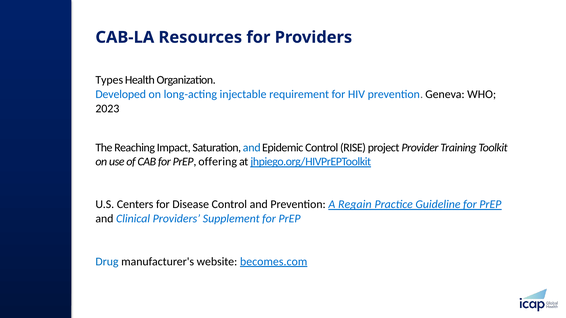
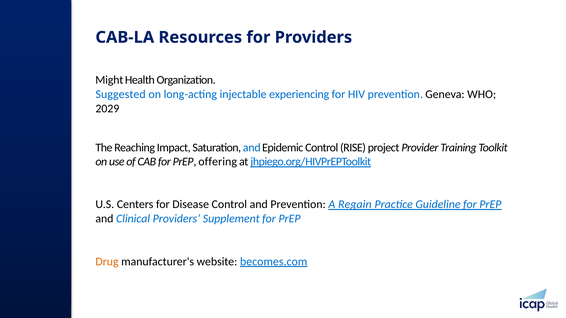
Types: Types -> Might (109, 80)
Developed: Developed -> Suggested (121, 94)
requirement: requirement -> experiencing (299, 94)
2023: 2023 -> 2029 (107, 109)
Drug colour: blue -> orange (107, 262)
